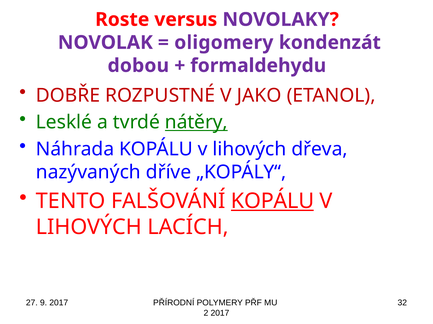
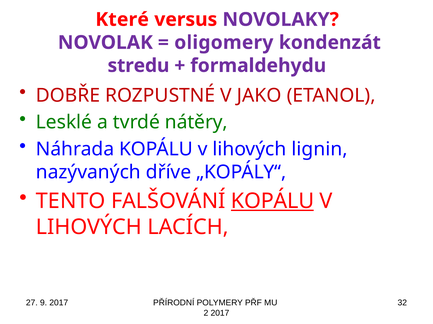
Roste: Roste -> Které (122, 20)
dobou: dobou -> stredu (138, 66)
nátěry underline: present -> none (196, 123)
dřeva: dřeva -> lignin (319, 149)
